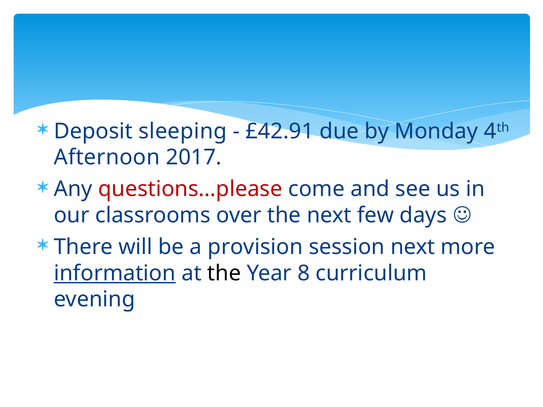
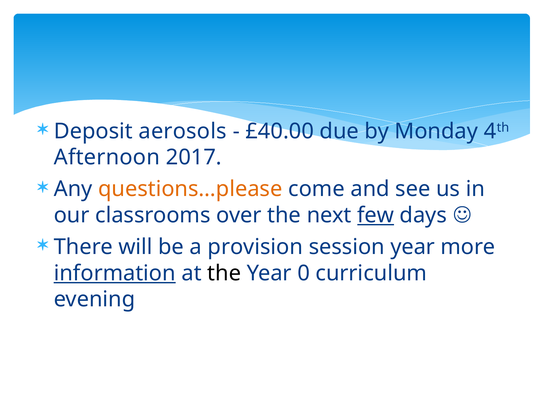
sleeping: sleeping -> aerosols (183, 131)
£42.91: £42.91 -> £40.00 (280, 131)
questions…please colour: red -> orange (190, 189)
few underline: none -> present (376, 215)
session next: next -> year (413, 247)
8: 8 -> 0 (304, 273)
